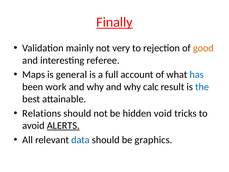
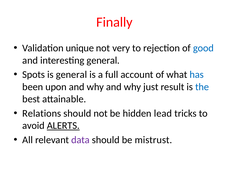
Finally underline: present -> none (114, 22)
mainly: mainly -> unique (80, 48)
good colour: orange -> blue (203, 48)
interesting referee: referee -> general (103, 60)
Maps: Maps -> Spots (34, 75)
work: work -> upon (56, 87)
calc: calc -> just (151, 87)
void: void -> lead (163, 113)
data colour: blue -> purple (80, 140)
graphics: graphics -> mistrust (153, 140)
